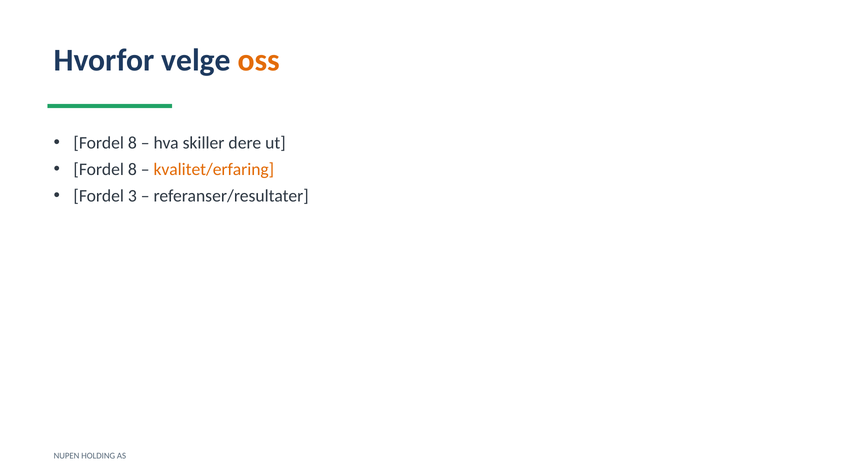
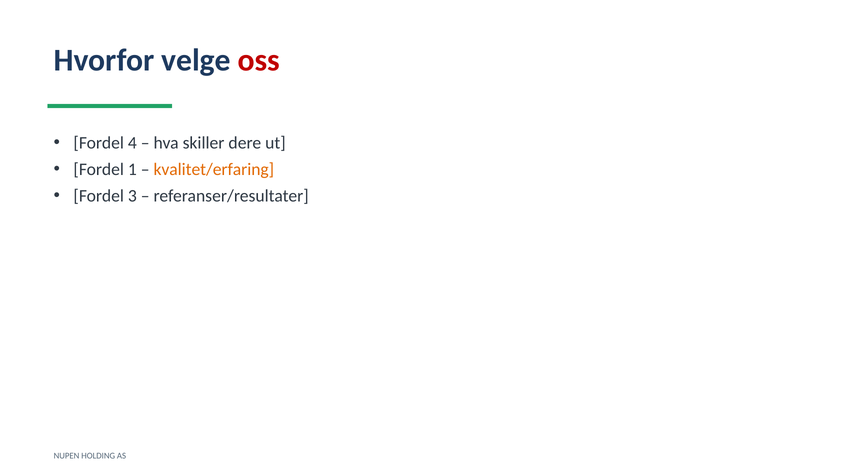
oss colour: orange -> red (259, 60)
8: 8 -> 4 (132, 143)
8: 8 -> 1 (132, 169)
